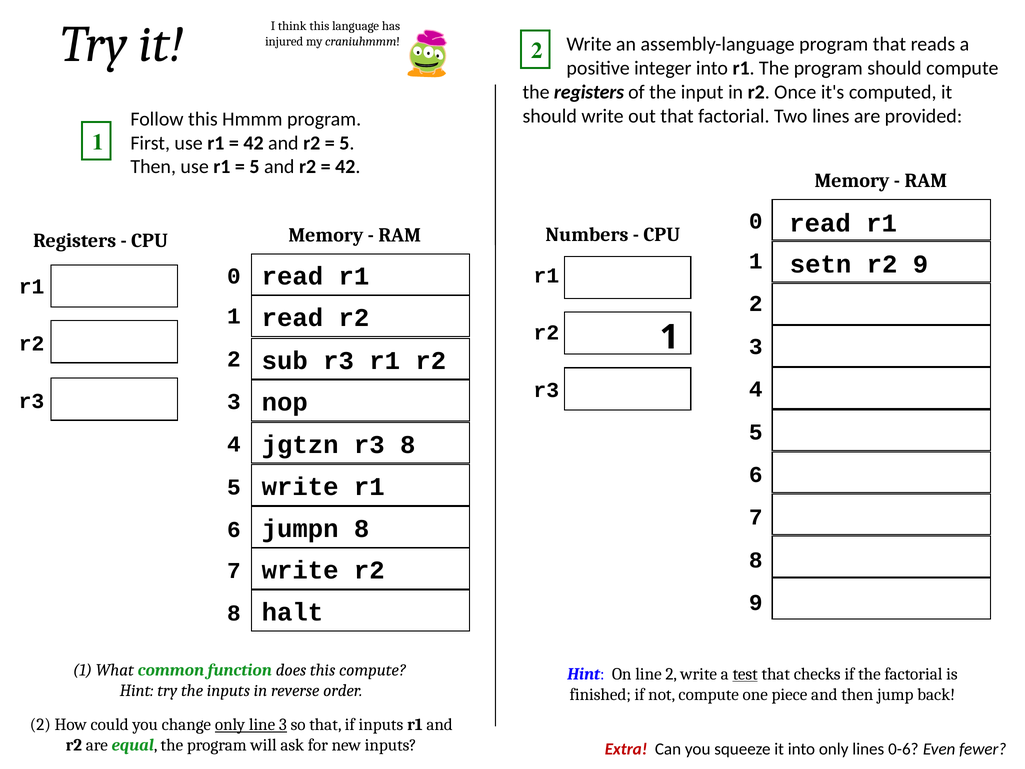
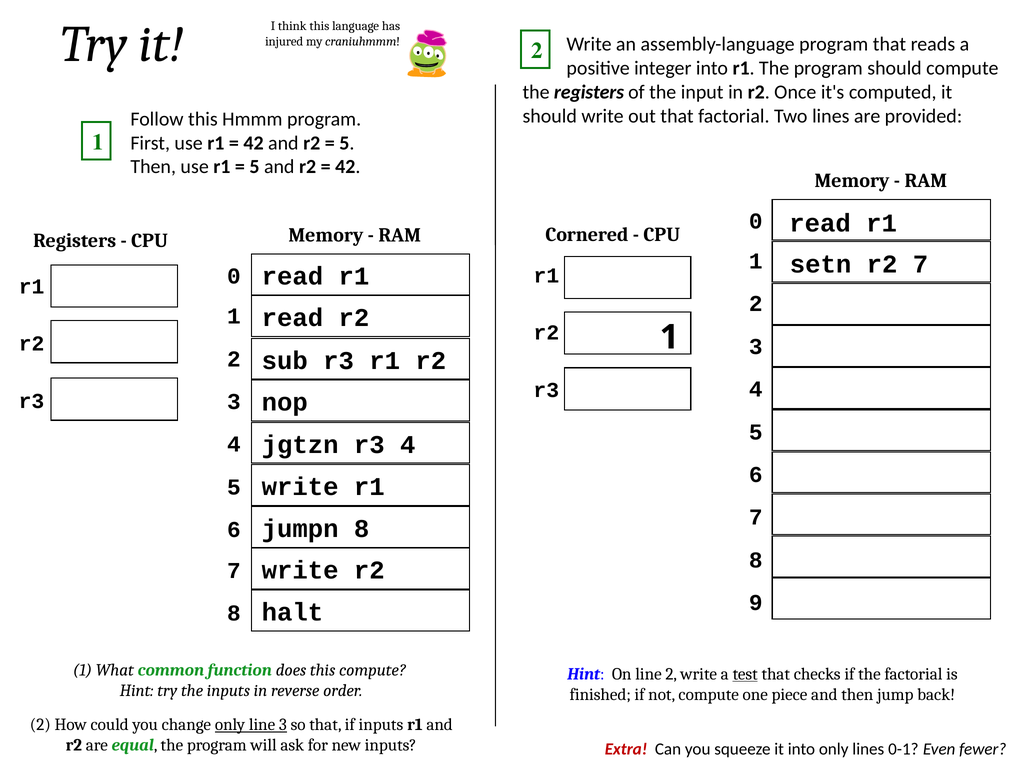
Numbers: Numbers -> Cornered (587, 235)
r2 9: 9 -> 7 (921, 264)
r3 8: 8 -> 4 (408, 444)
0-6: 0-6 -> 0-1 (903, 749)
